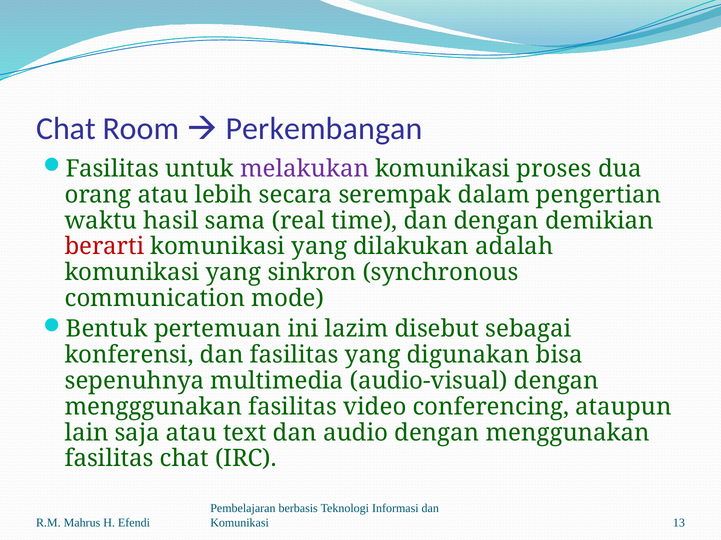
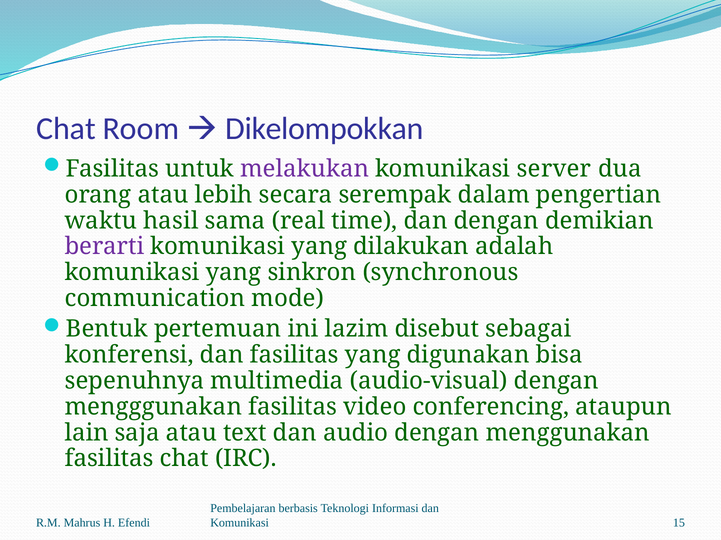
Perkembangan: Perkembangan -> Dikelompokkan (324, 129)
proses: proses -> server (554, 169)
berarti colour: red -> purple (105, 247)
13: 13 -> 15 (679, 524)
